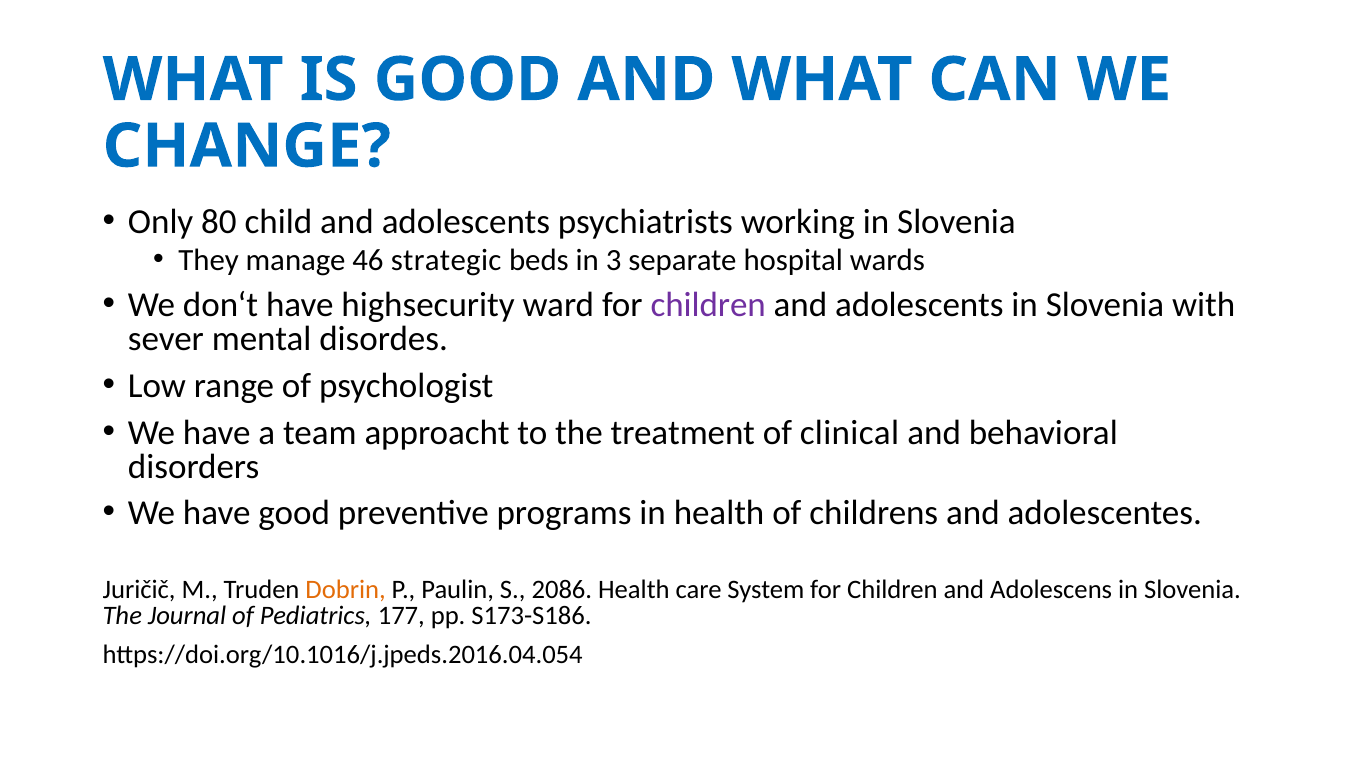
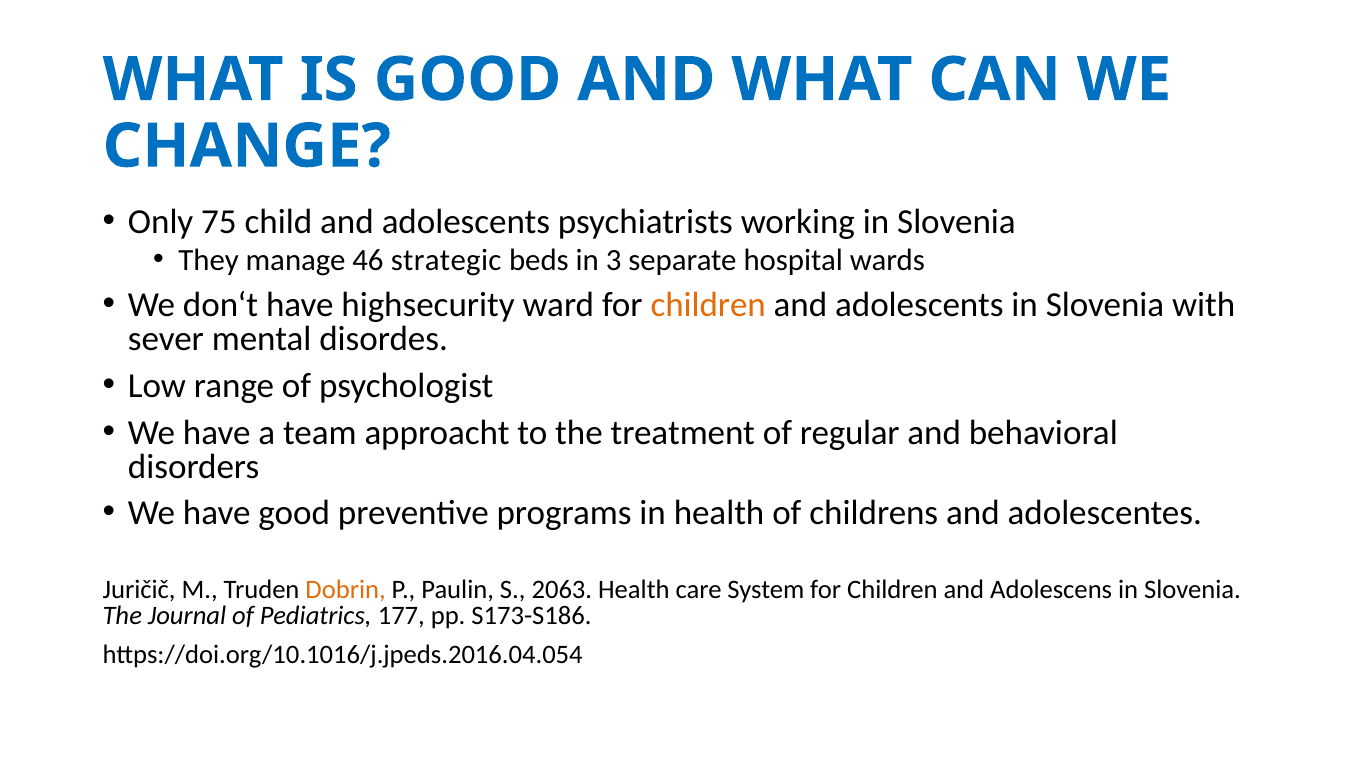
80: 80 -> 75 (219, 222)
children colour: purple -> orange (708, 305)
clinical: clinical -> regular (850, 433)
2086: 2086 -> 2063 (562, 591)
